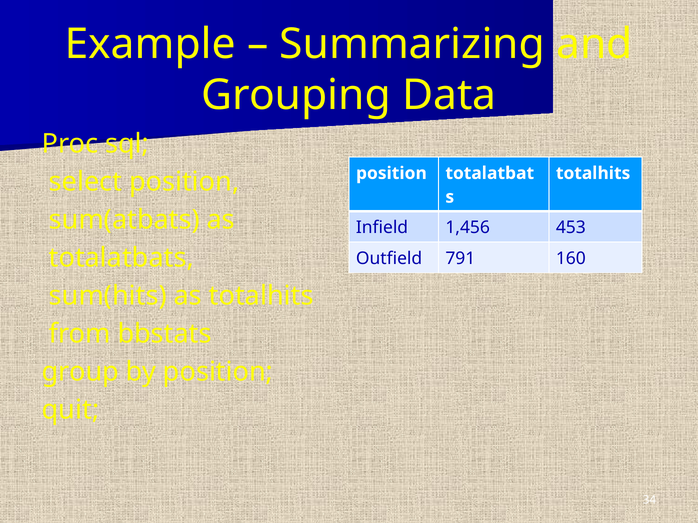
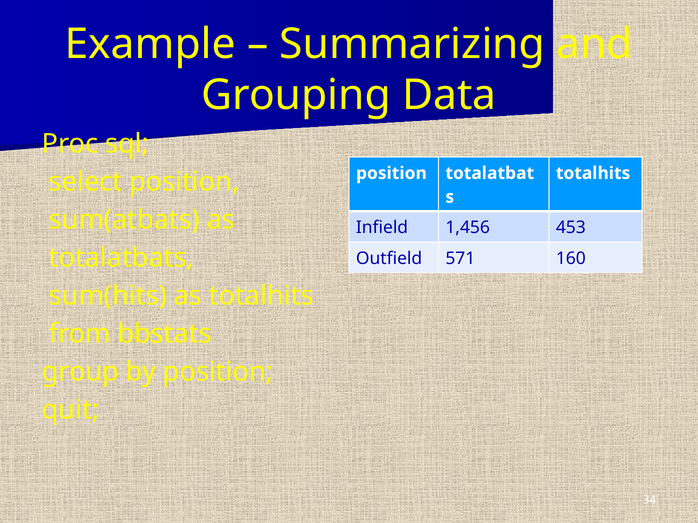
791: 791 -> 571 (460, 259)
